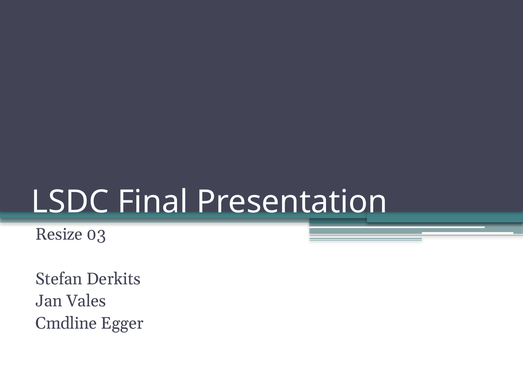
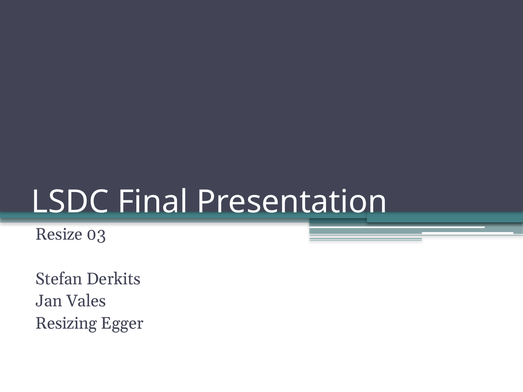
Cmdline: Cmdline -> Resizing (66, 323)
